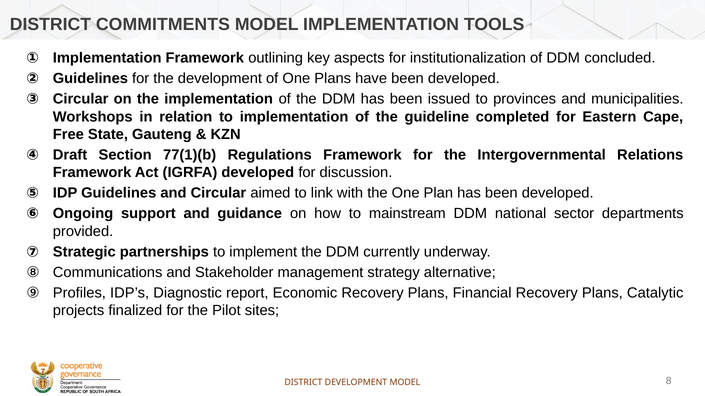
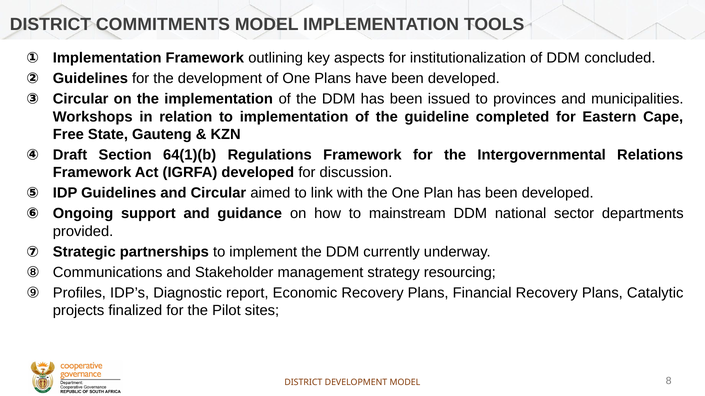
77(1)(b: 77(1)(b -> 64(1)(b (190, 155)
alternative: alternative -> resourcing (460, 273)
